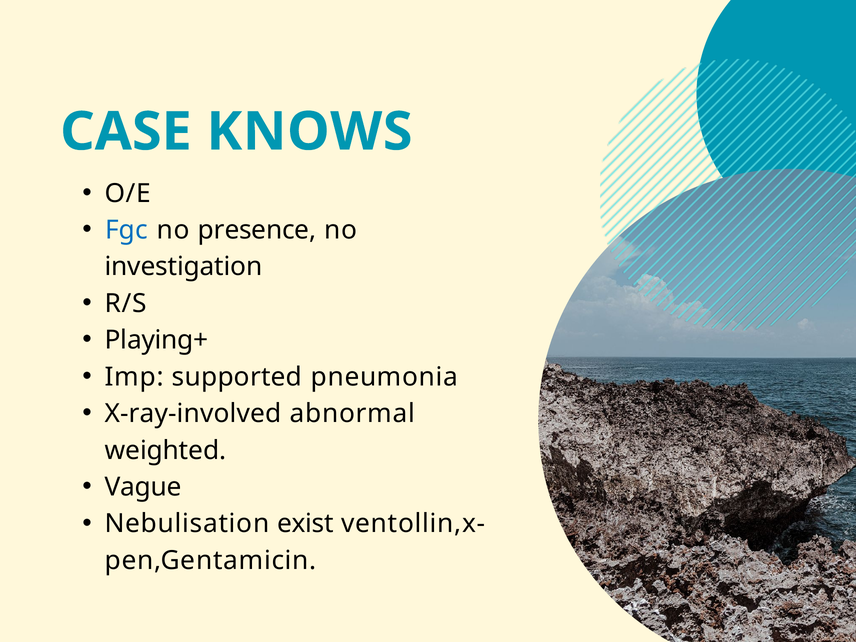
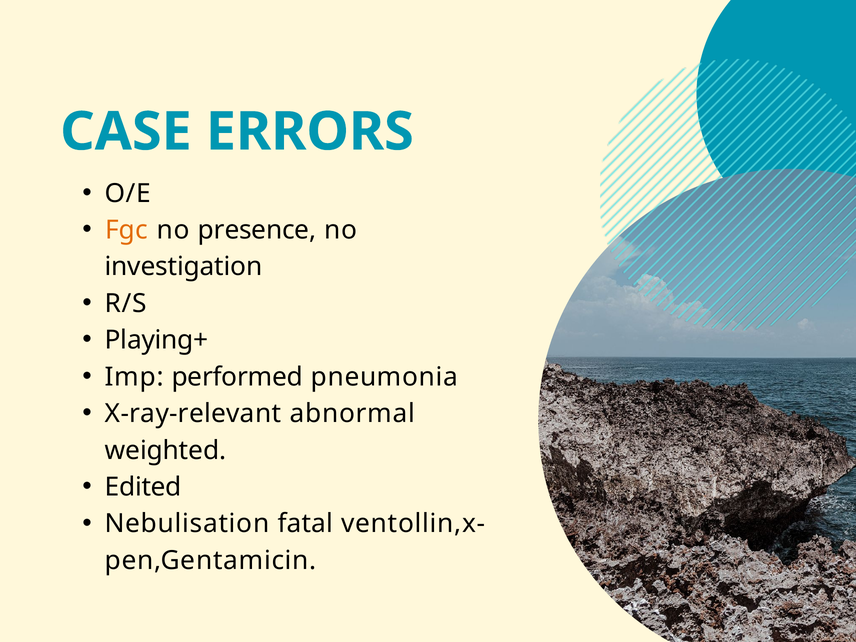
KNOWS: KNOWS -> ERRORS (310, 132)
Fgc colour: blue -> orange (127, 230)
supported: supported -> performed (237, 377)
X-ray-involved: X-ray-involved -> X-ray-relevant (193, 414)
Vague: Vague -> Edited (143, 487)
exist: exist -> fatal (305, 524)
